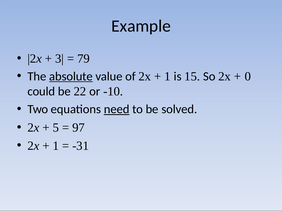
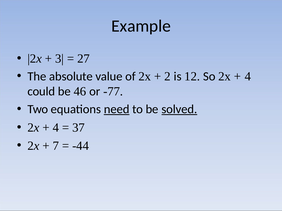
79: 79 -> 27 (83, 59)
absolute underline: present -> none (71, 76)
1: 1 -> 2 (167, 76)
15: 15 -> 12 (192, 76)
0: 0 -> 4 (248, 76)
22: 22 -> 46 (80, 92)
-10: -10 -> -77 (113, 92)
solved underline: none -> present (179, 110)
5: 5 -> 4 (56, 128)
97: 97 -> 37 (78, 128)
1: 1 -> 7 (56, 146)
-31: -31 -> -44 (81, 146)
